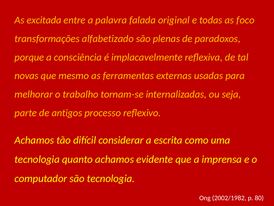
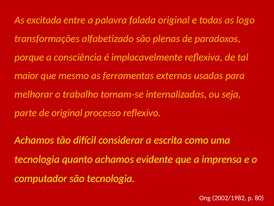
foco: foco -> logo (246, 20)
novas: novas -> maior (27, 76)
de antigos: antigos -> original (67, 113)
